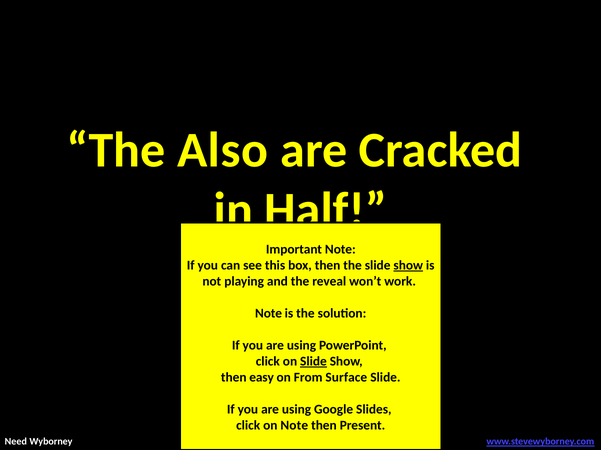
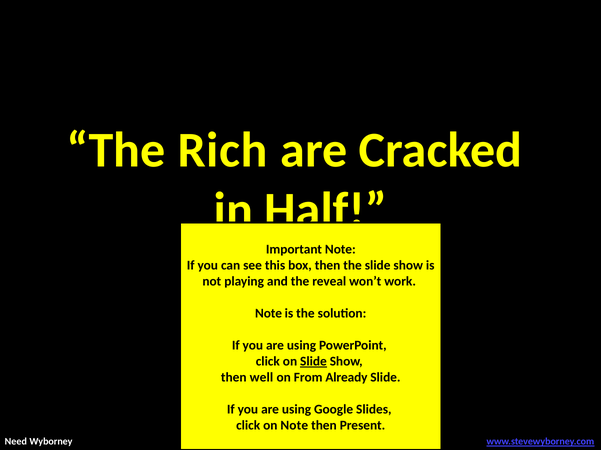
Also: Also -> Rich (223, 151)
show underline: present -> none (408, 266)
easy: easy -> well (261, 378)
Surface: Surface -> Already (346, 378)
